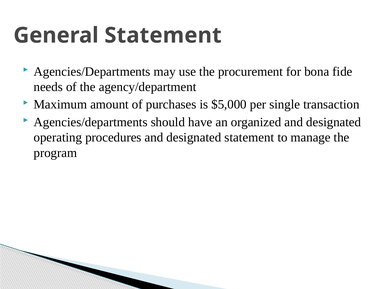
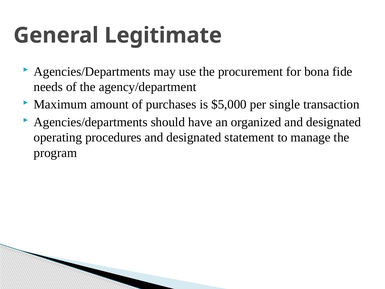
General Statement: Statement -> Legitimate (163, 35)
